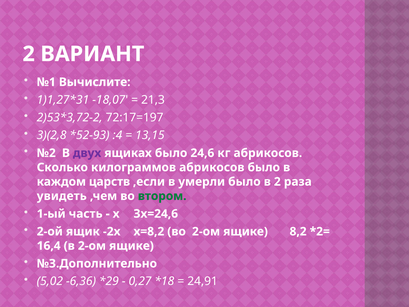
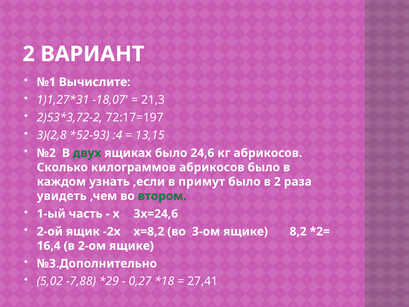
двух colour: purple -> green (87, 153)
царств: царств -> узнать (109, 182)
умерли: умерли -> примут (202, 182)
во 2-ом: 2-ом -> 3-ом (206, 231)
-6,36: -6,36 -> -7,88 (81, 281)
24,91: 24,91 -> 27,41 (203, 281)
